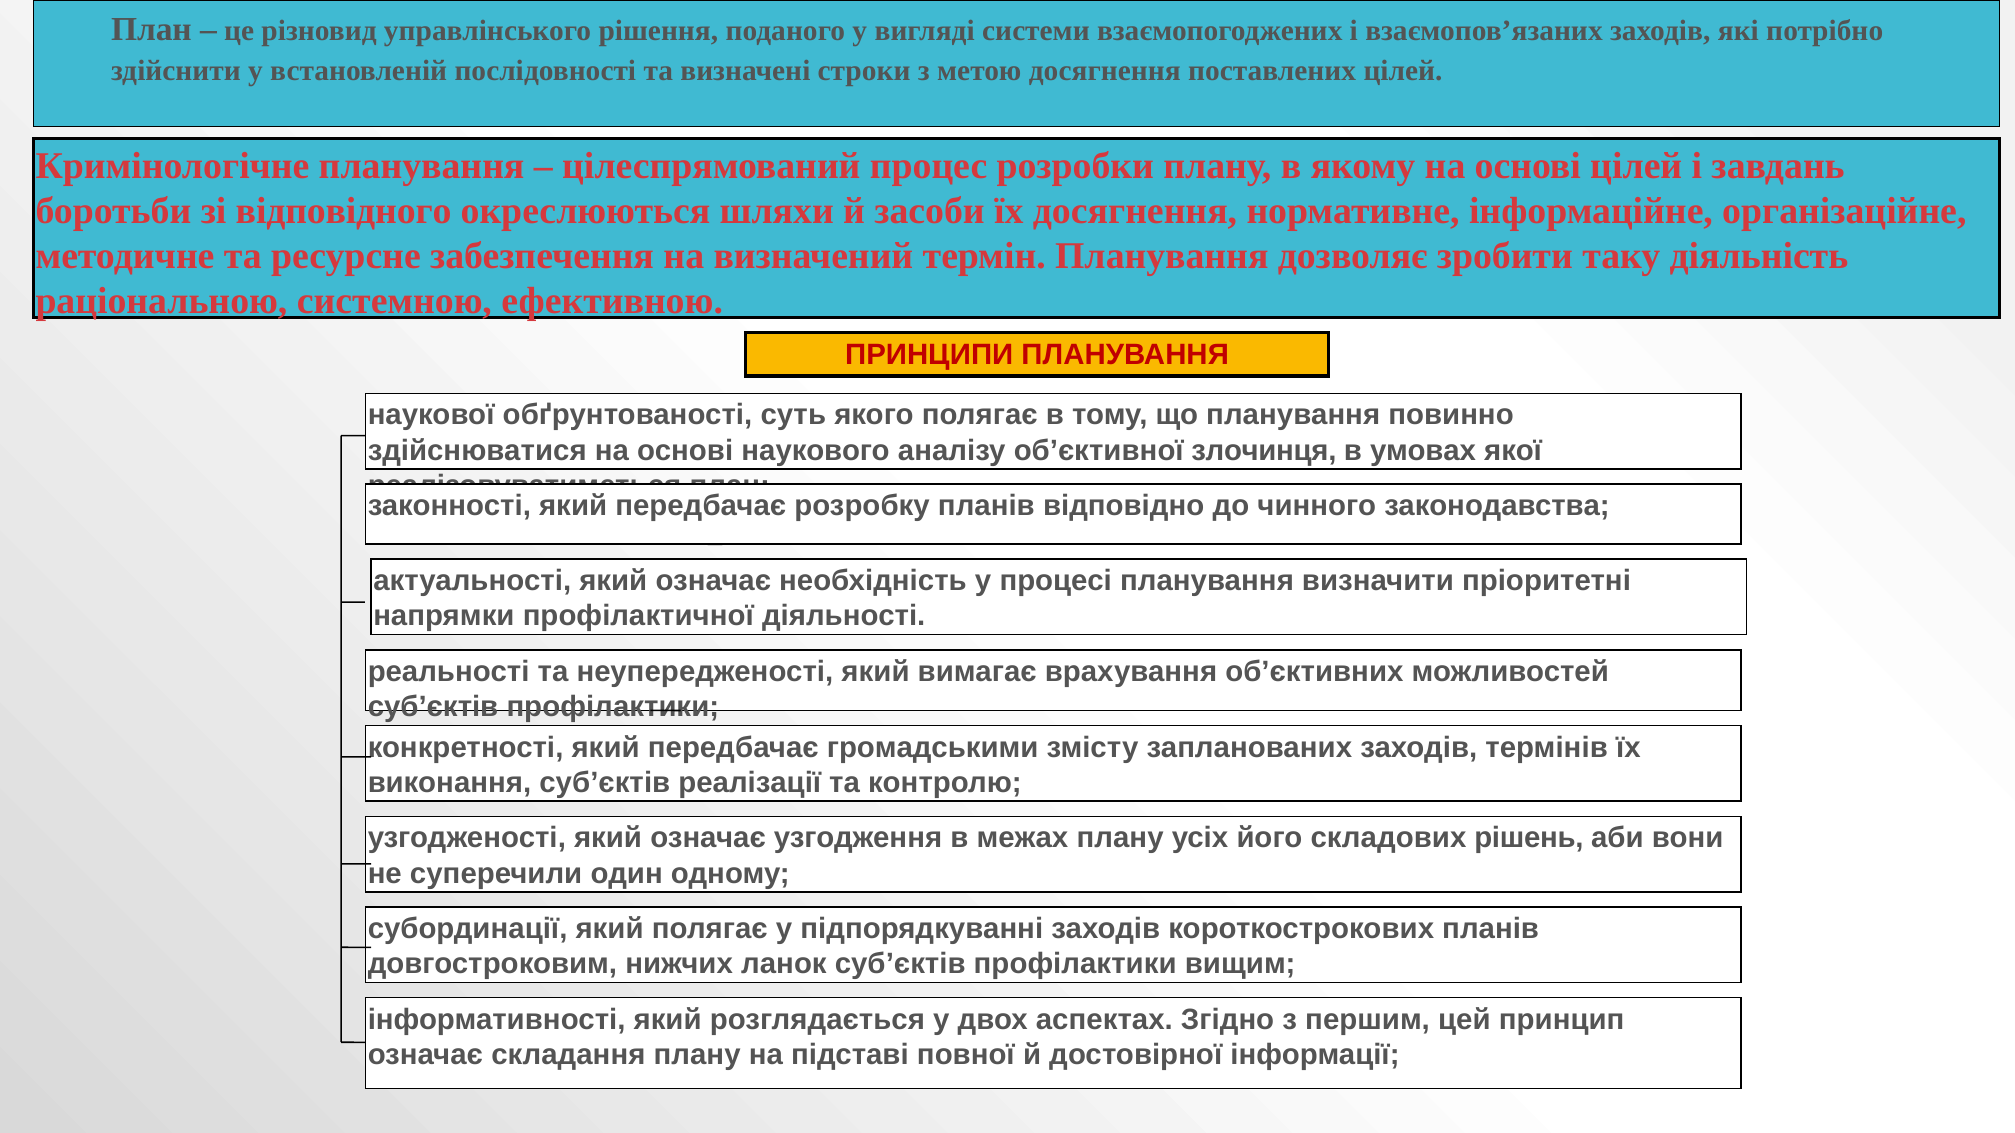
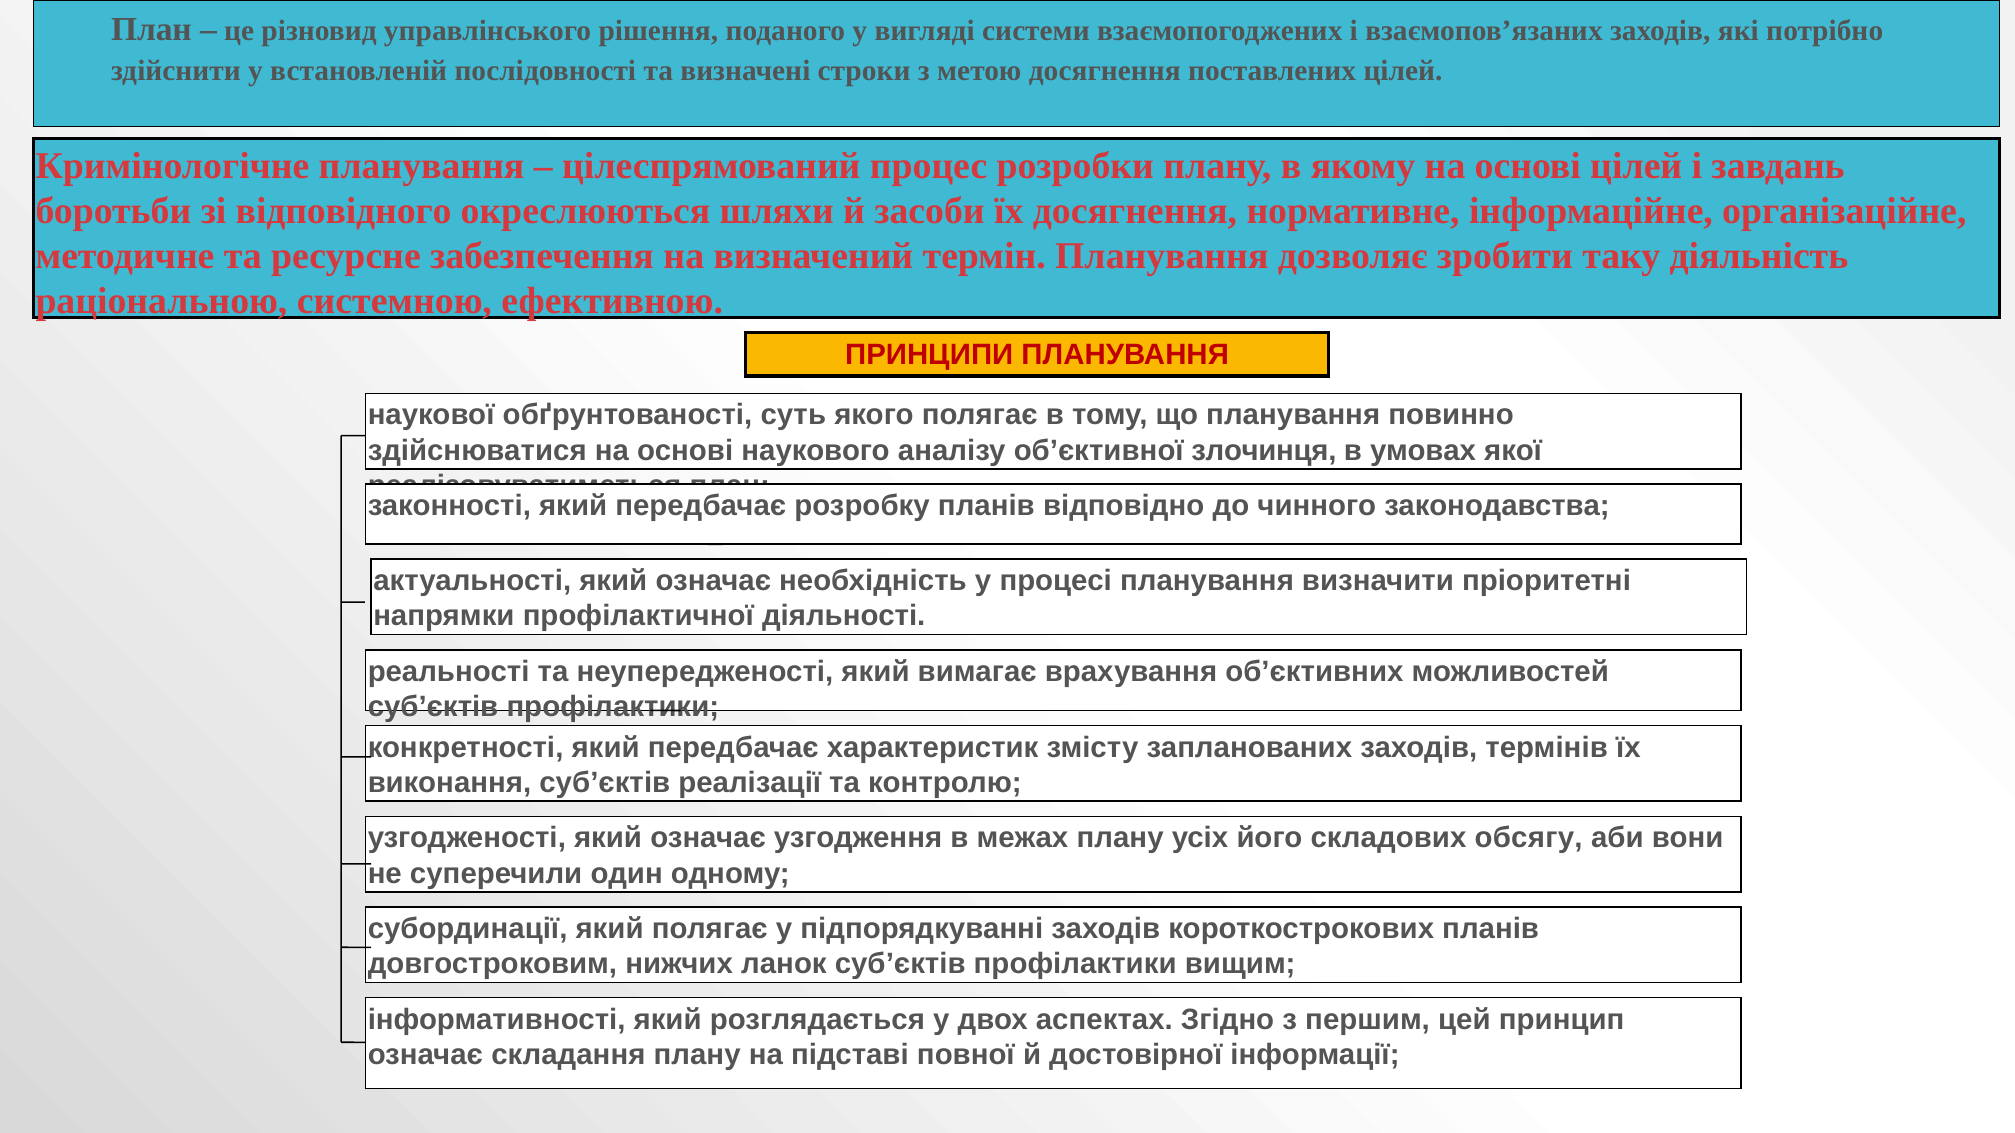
громадськими: громадськими -> характеристик (933, 748)
рішень: рішень -> обсягу (1529, 838)
